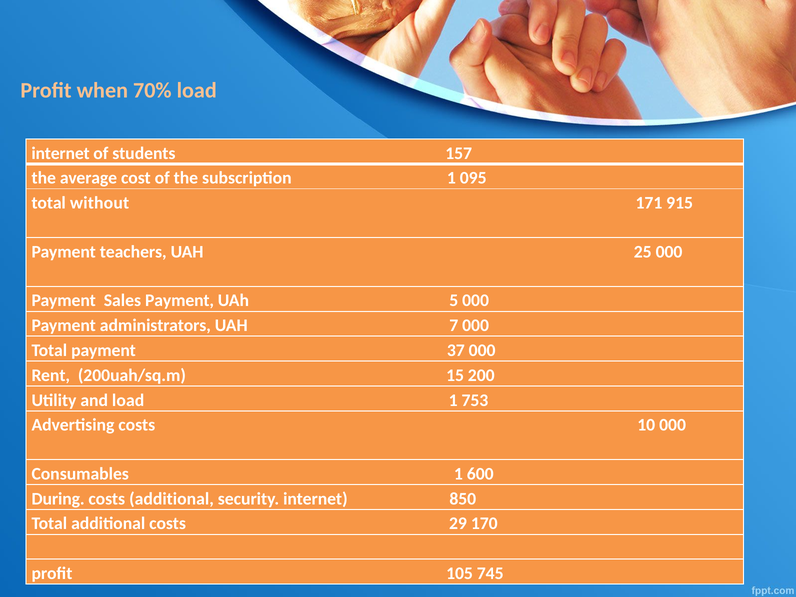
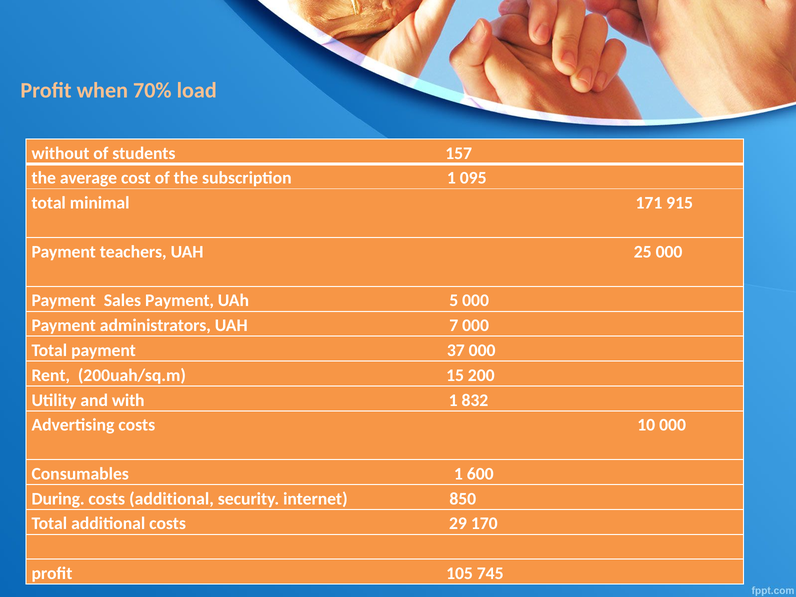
internet: internet -> without (60, 153)
without: without -> minimal (100, 203)
and load: load -> with (128, 400)
753: 753 -> 832 (475, 400)
